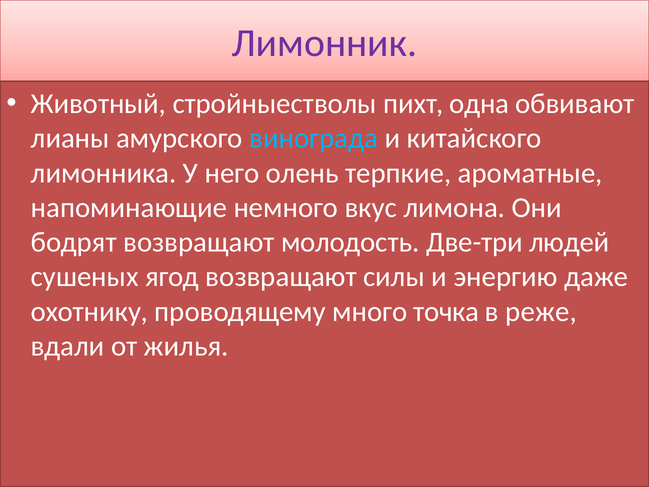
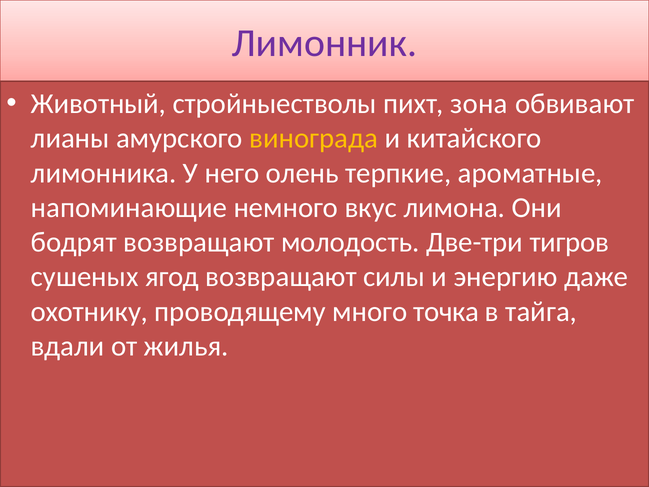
одна: одна -> зона (479, 104)
винограда colour: light blue -> yellow (314, 138)
людей: людей -> тигров (569, 242)
реже: реже -> тайга (541, 311)
